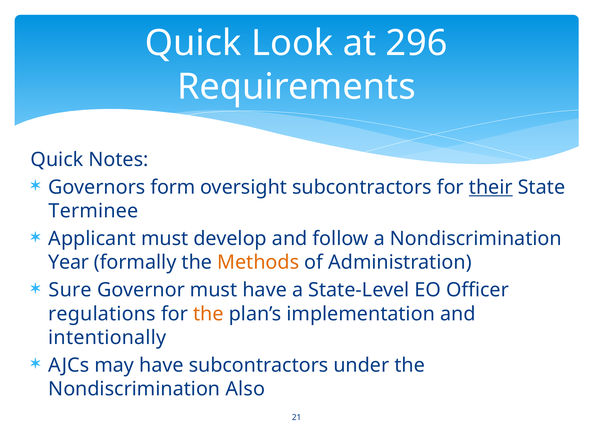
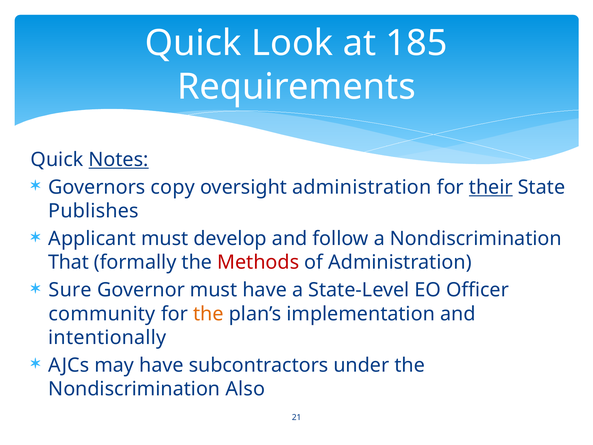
296: 296 -> 185 (417, 43)
Notes underline: none -> present (119, 160)
form: form -> copy (173, 187)
oversight subcontractors: subcontractors -> administration (362, 187)
Terminee: Terminee -> Publishes (94, 211)
Year: Year -> That (69, 262)
Methods colour: orange -> red (258, 262)
regulations: regulations -> community (102, 314)
